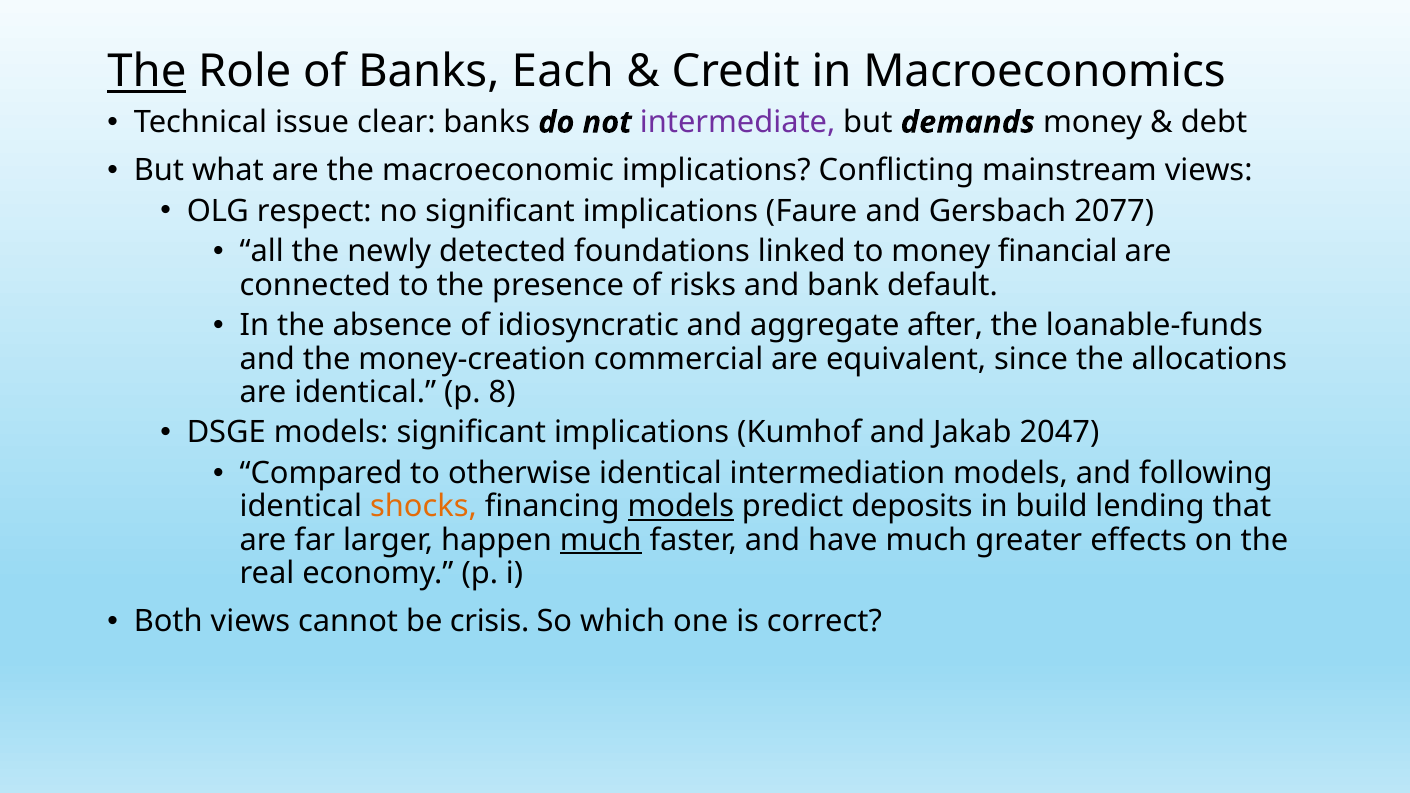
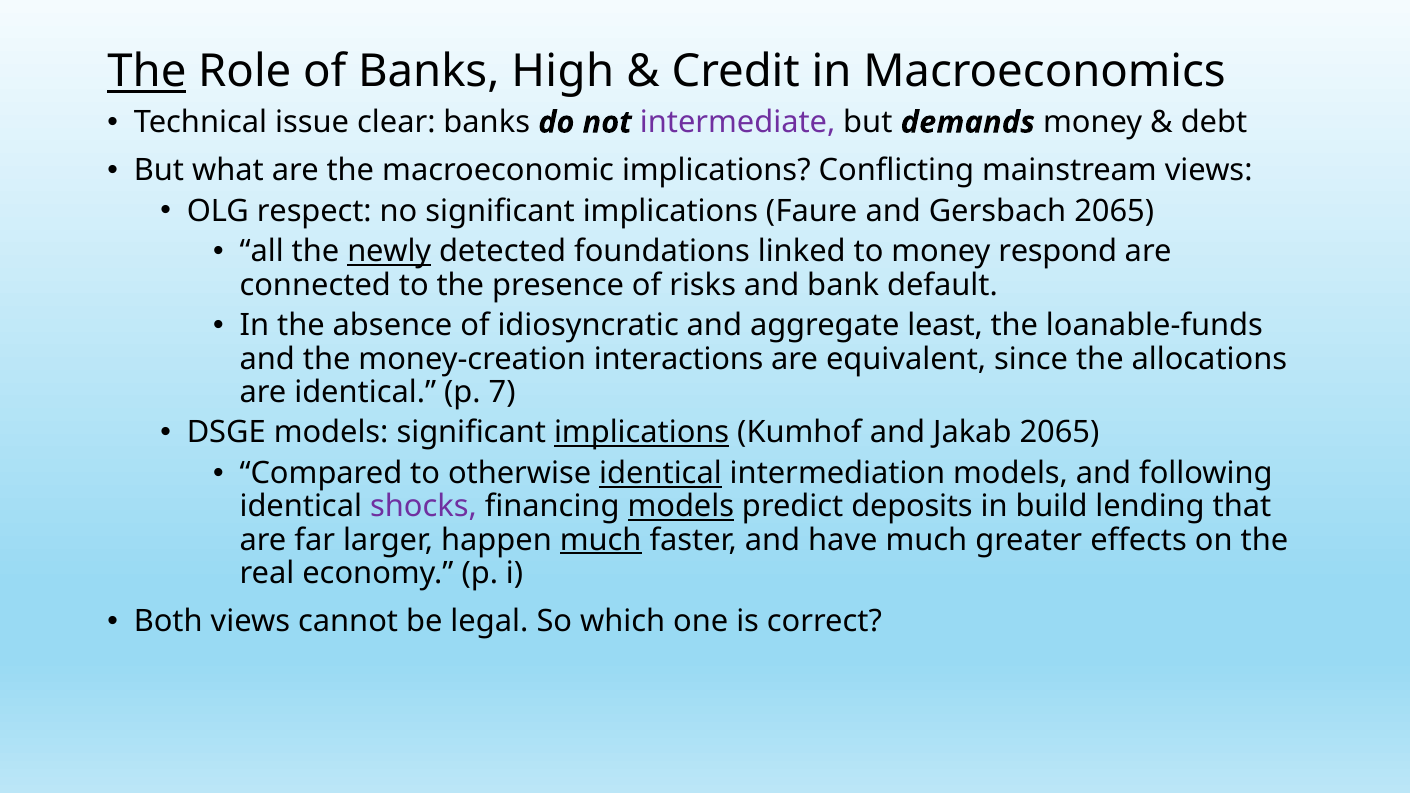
Each: Each -> High (563, 72)
Gersbach 2077: 2077 -> 2065 (1114, 211)
newly underline: none -> present (389, 252)
financial: financial -> respond (1058, 252)
after: after -> least (945, 326)
commercial: commercial -> interactions (679, 359)
8: 8 -> 7 (502, 392)
implications underline: none -> present (642, 433)
Jakab 2047: 2047 -> 2065 (1059, 433)
identical underline: none -> present (661, 474)
shocks colour: orange -> purple (423, 507)
crisis: crisis -> legal (489, 621)
